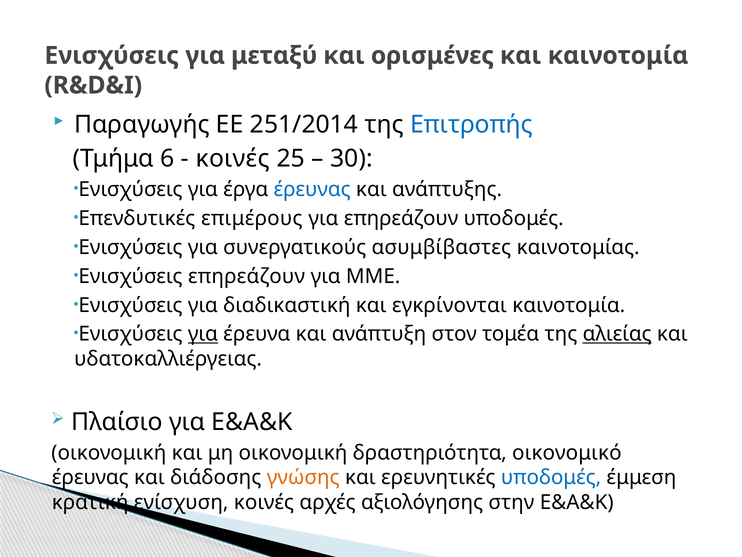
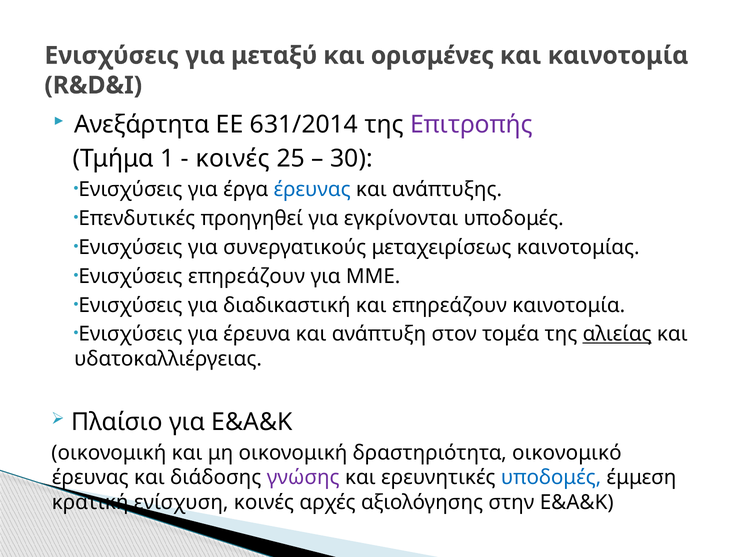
Παραγωγής: Παραγωγής -> Ανεξάρτητα (142, 125)
251/2014: 251/2014 -> 631/2014 (304, 125)
Επιτροπής colour: blue -> purple (471, 125)
6: 6 -> 1 (167, 158)
επιμέρους: επιμέρους -> προηγηθεί (252, 218)
για επηρεάζουν: επηρεάζουν -> εγκρίνονται (401, 218)
ασυμβίβαστες: ασυμβίβαστες -> μεταχειρίσεως (442, 247)
και εγκρίνονται: εγκρίνονται -> επηρεάζουν (449, 305)
για underline: present -> none (203, 334)
γνώσης colour: orange -> purple (303, 477)
